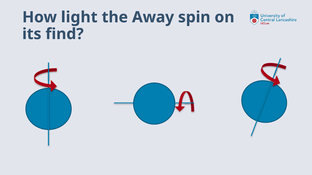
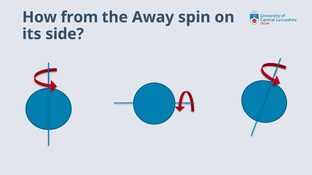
light: light -> from (79, 17)
find: find -> side (65, 34)
